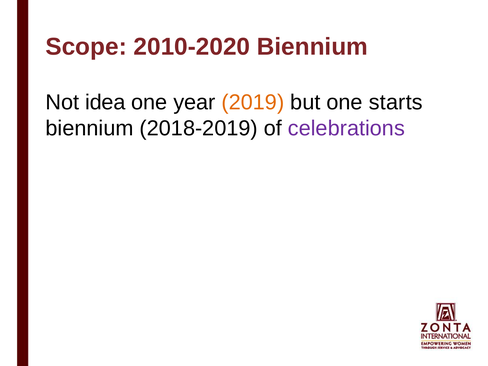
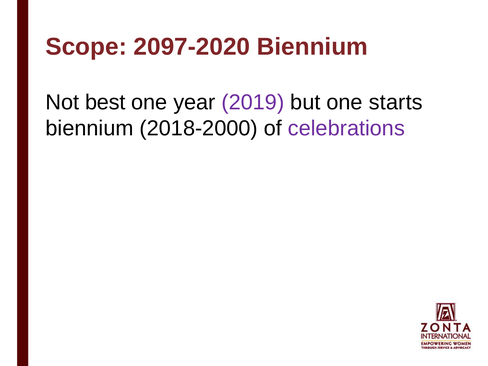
2010-2020: 2010-2020 -> 2097-2020 (192, 47)
idea: idea -> best (105, 102)
2019 colour: orange -> purple (253, 102)
2018-2019: 2018-2019 -> 2018-2000 (199, 128)
